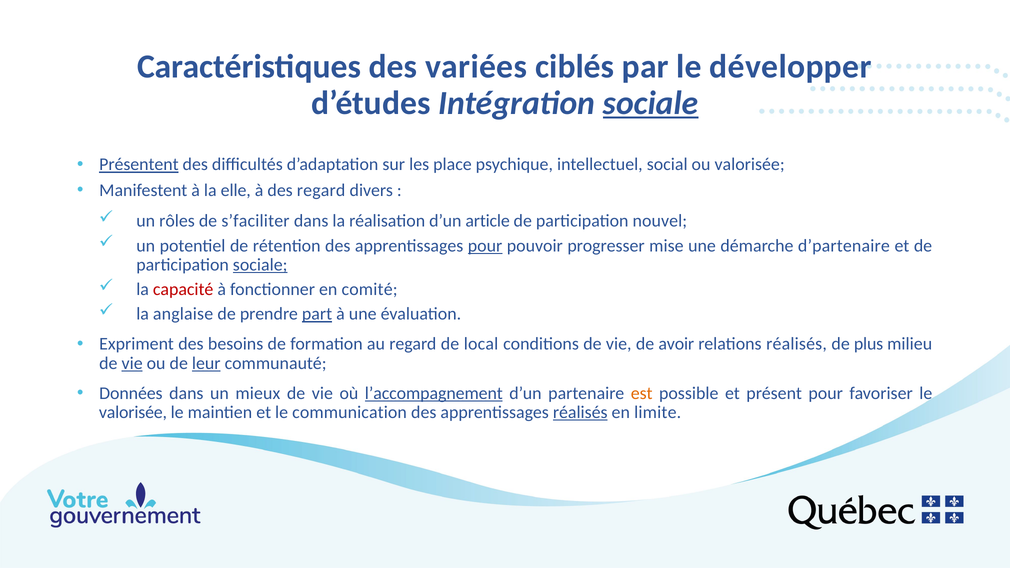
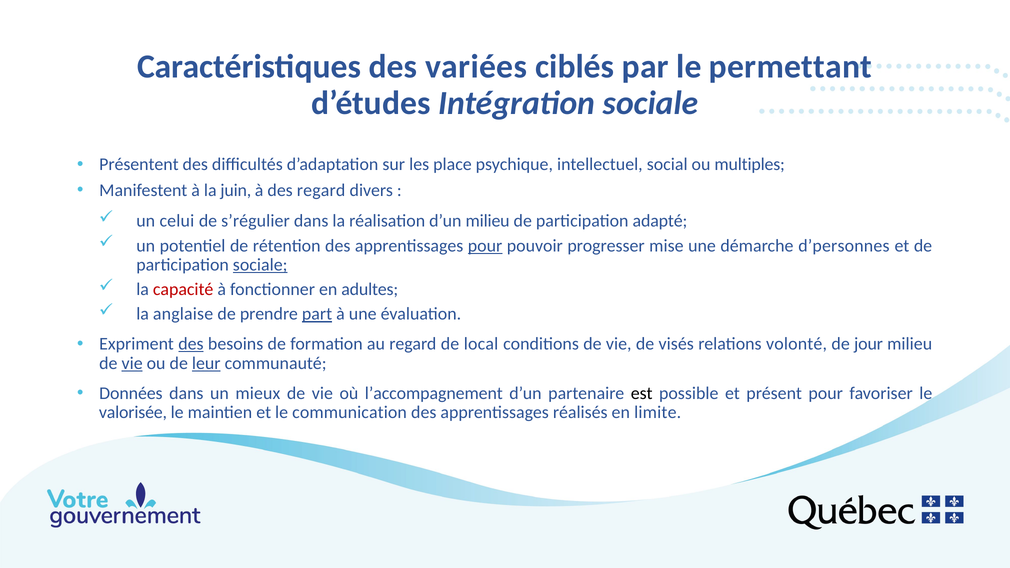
développer: développer -> permettant (791, 67)
sociale underline: present -> none (651, 103)
Présentent underline: present -> none (139, 165)
ou valorisée: valorisée -> multiples (750, 165)
elle: elle -> juin (236, 190)
rôles: rôles -> celui (177, 221)
s’faciliter: s’faciliter -> s’régulier (256, 221)
d’un article: article -> milieu (488, 221)
nouvel: nouvel -> adapté (660, 221)
d’partenaire: d’partenaire -> d’personnes (844, 246)
comité: comité -> adultes (370, 290)
des underline: none -> present (191, 344)
avoir: avoir -> visés (676, 344)
relations réalisés: réalisés -> volonté (797, 344)
plus: plus -> jour (869, 344)
l’accompagnement underline: present -> none (434, 393)
est colour: orange -> black (642, 393)
réalisés underline: present -> none (580, 413)
